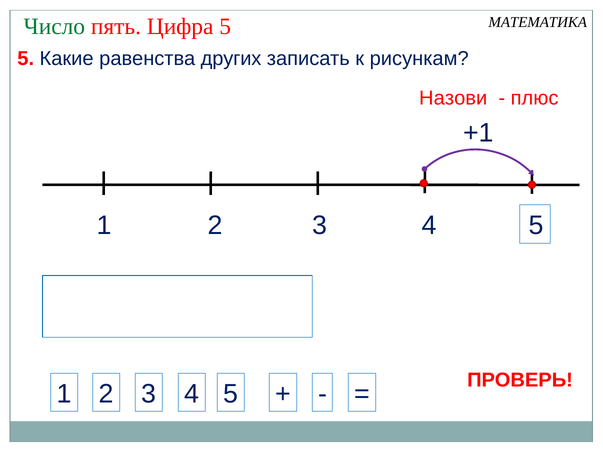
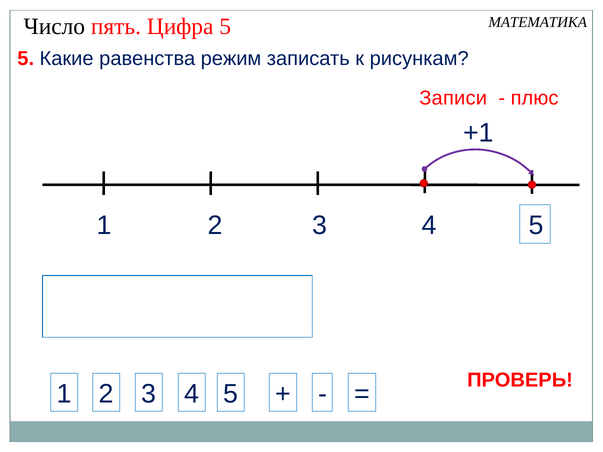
Число colour: green -> black (54, 26)
других: других -> режим (231, 59)
Назови: Назови -> Записи (453, 98)
